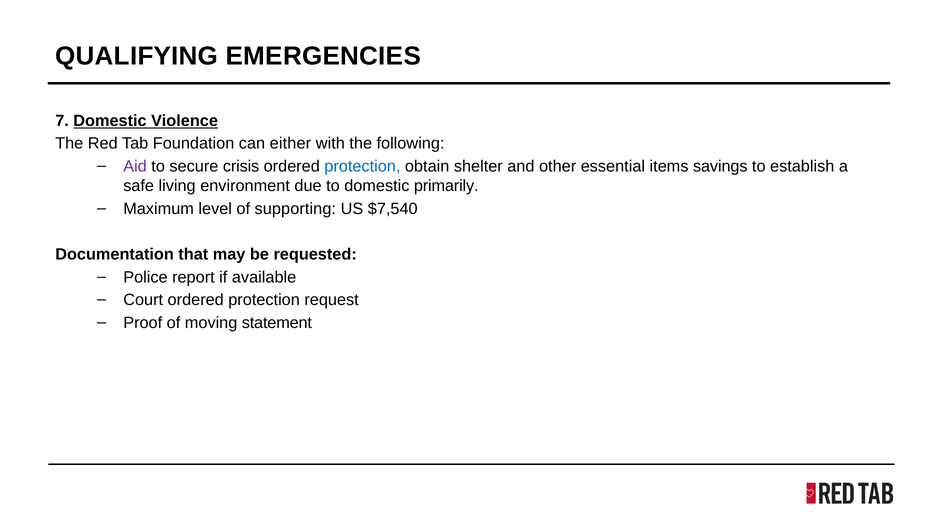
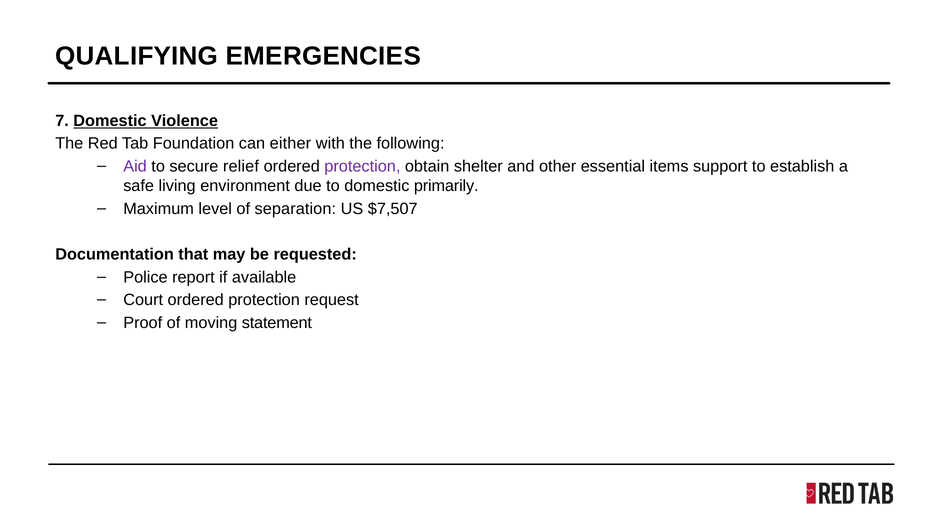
crisis: crisis -> relief (241, 166)
protection colour: blue -> purple (362, 166)
savings: savings -> support (720, 166)
supporting: supporting -> separation (295, 209)
$7,540: $7,540 -> $7,507 (393, 209)
